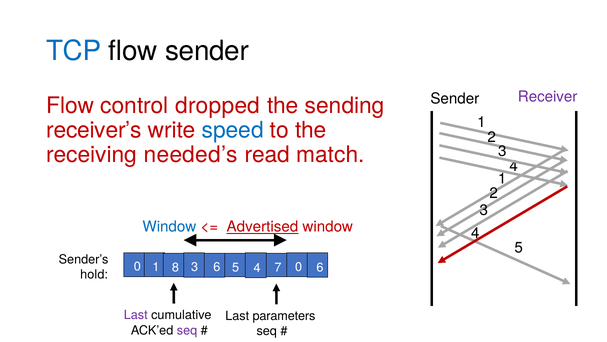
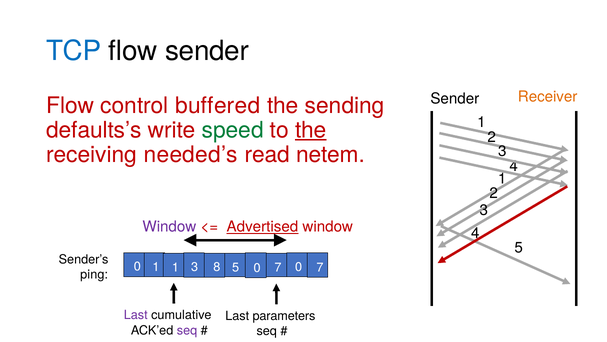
Receiver colour: purple -> orange (548, 97)
dropped: dropped -> buffered (218, 105)
receiver’s: receiver’s -> defaults’s (94, 130)
speed colour: blue -> green (233, 130)
the underline: none -> present (311, 130)
match: match -> netem (331, 154)
Window colour: blue -> purple (169, 227)
1 8: 8 -> 1 (175, 267)
3 6: 6 -> 8 (217, 267)
5 4: 4 -> 0 (257, 267)
7 6: 6 -> 7 (320, 267)
hold: hold -> ping (94, 274)
